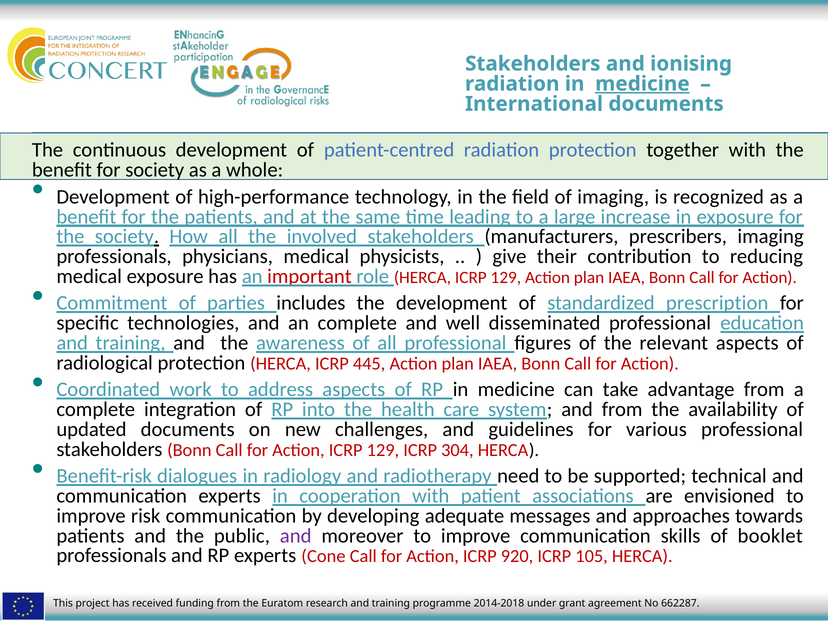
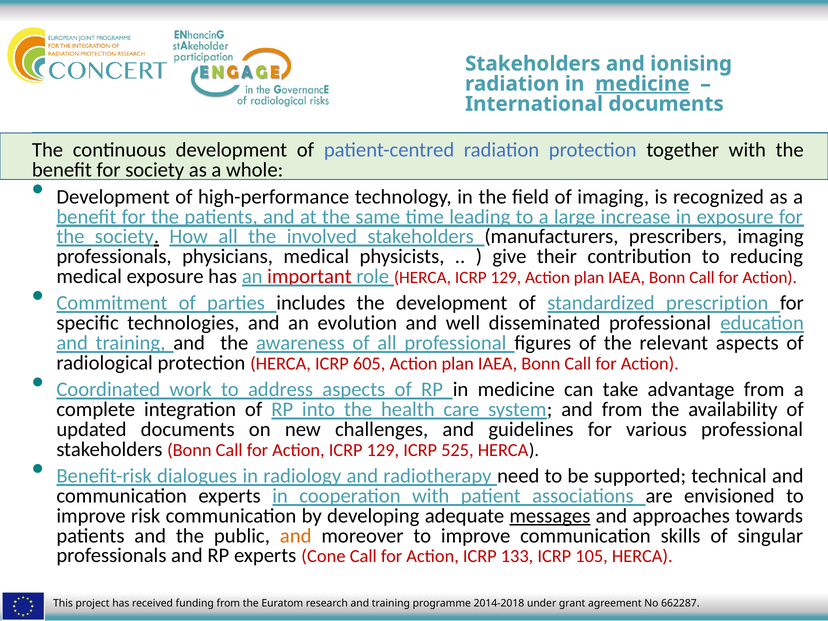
an complete: complete -> evolution (357, 323)
445: 445 -> 605 (369, 364)
304: 304 -> 525 (457, 450)
messages underline: none -> present (550, 516)
and colour: purple -> orange (296, 536)
booklet: booklet -> singular (770, 536)
920: 920 -> 133 (517, 556)
